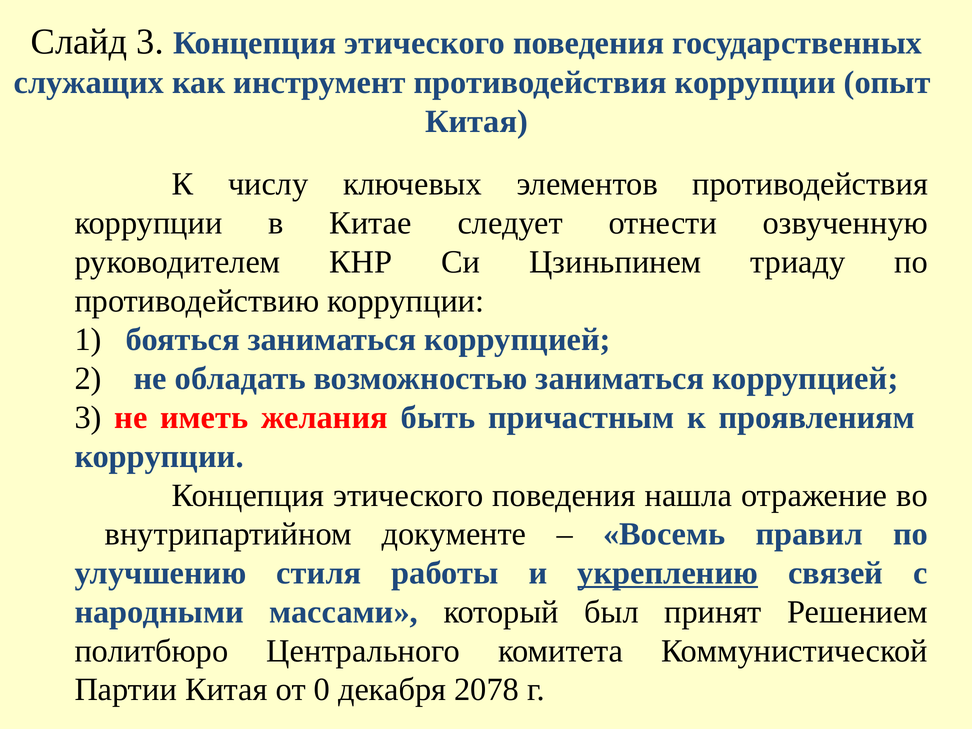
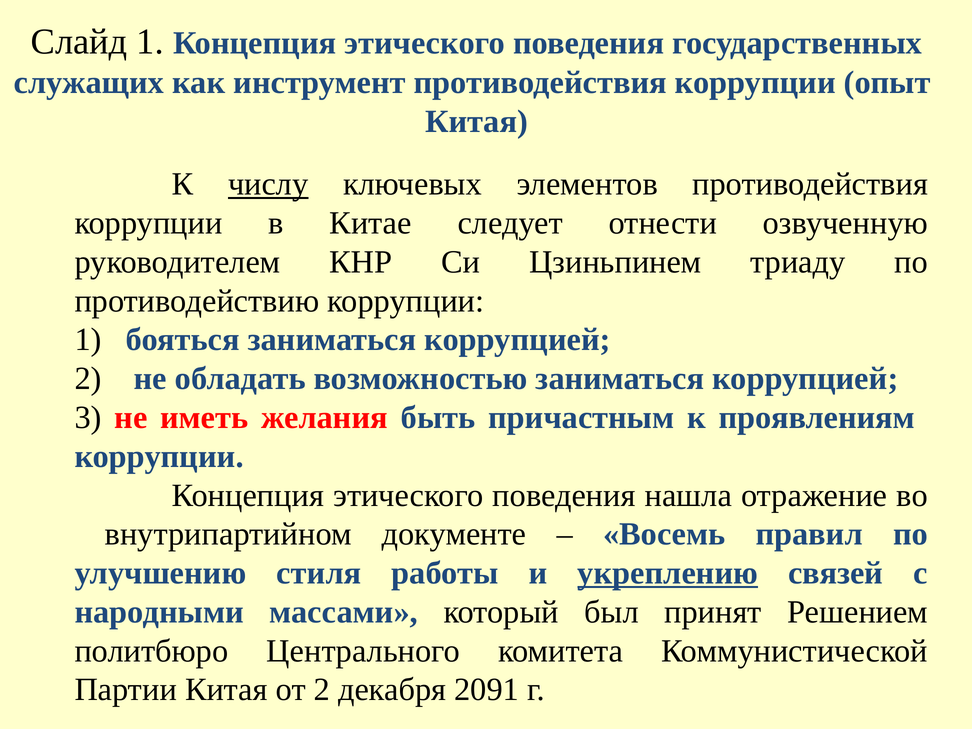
Слайд 3: 3 -> 1 (150, 42)
числу underline: none -> present (268, 184)
от 0: 0 -> 2 (322, 690)
2078: 2078 -> 2091 (487, 690)
